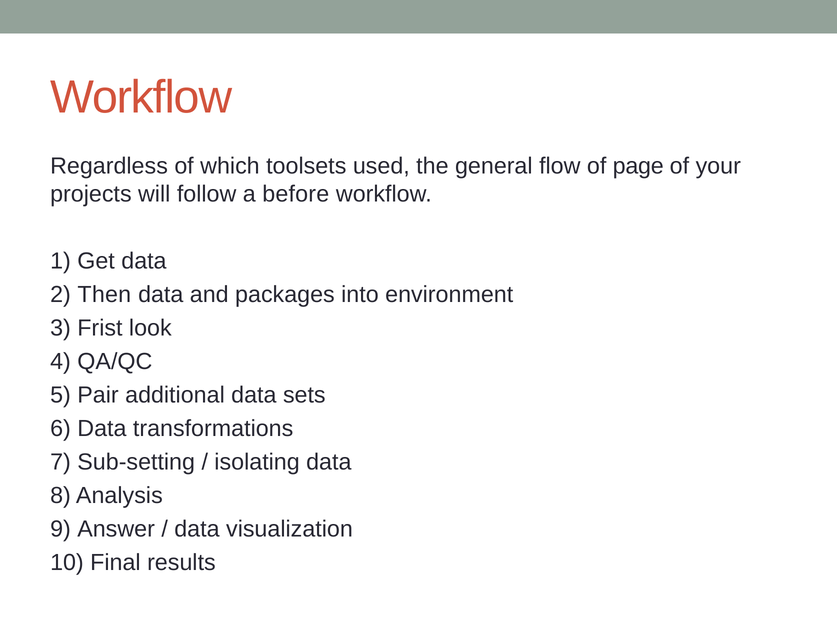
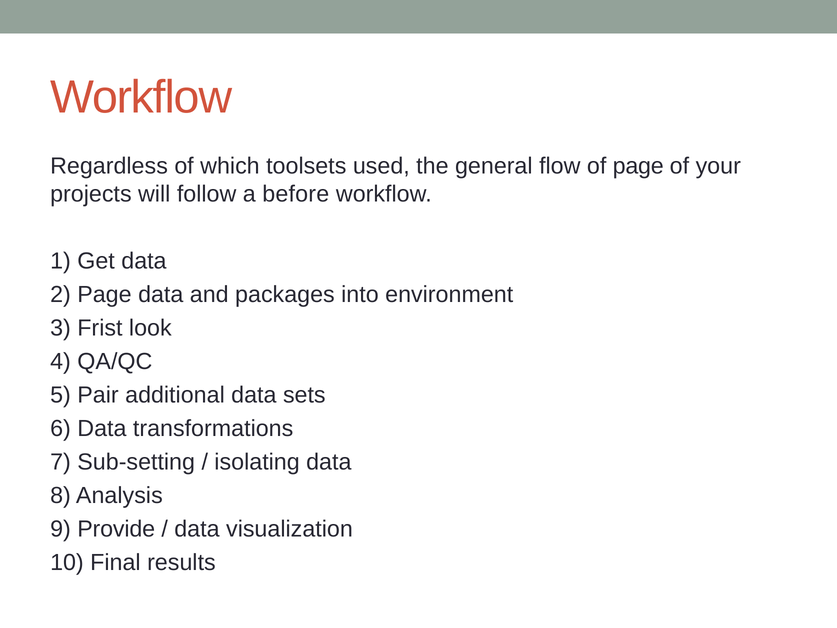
2 Then: Then -> Page (104, 295)
Answer: Answer -> Provide (116, 529)
